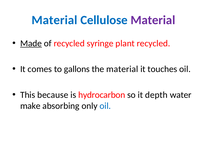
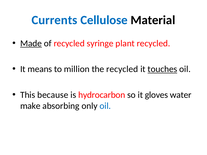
Material: Material -> Currents (54, 20)
Material colour: purple -> black (153, 20)
comes: comes -> means (40, 69)
gallons: gallons -> million (77, 69)
the material: material -> recycled (122, 69)
touches underline: none -> present (162, 69)
depth: depth -> gloves (156, 95)
